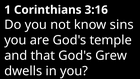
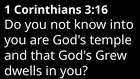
sins: sins -> into (122, 25)
